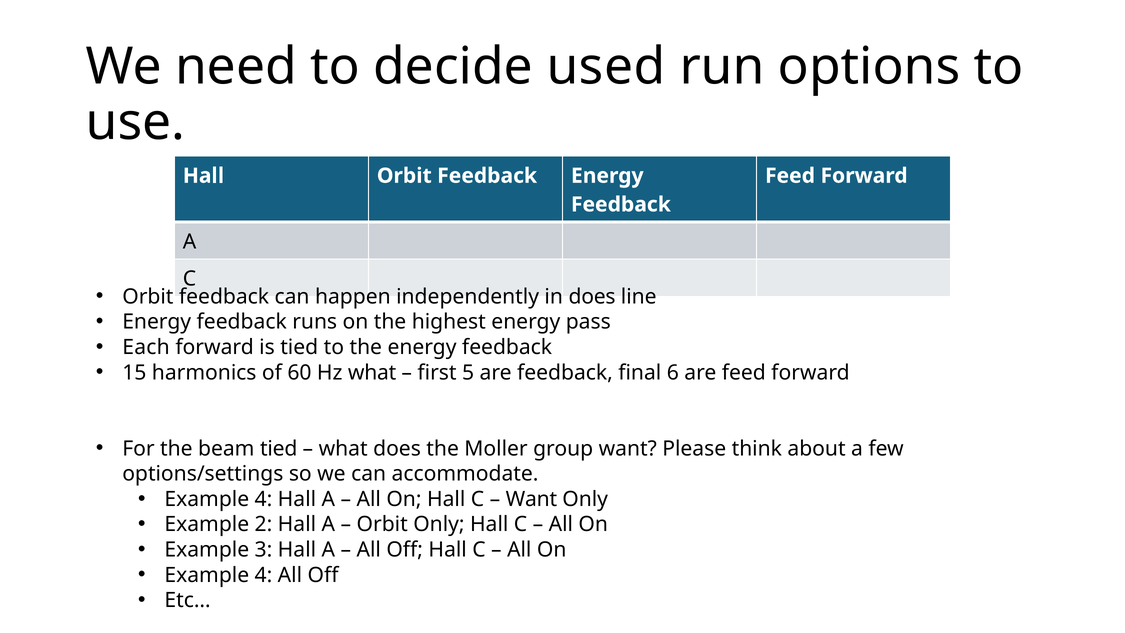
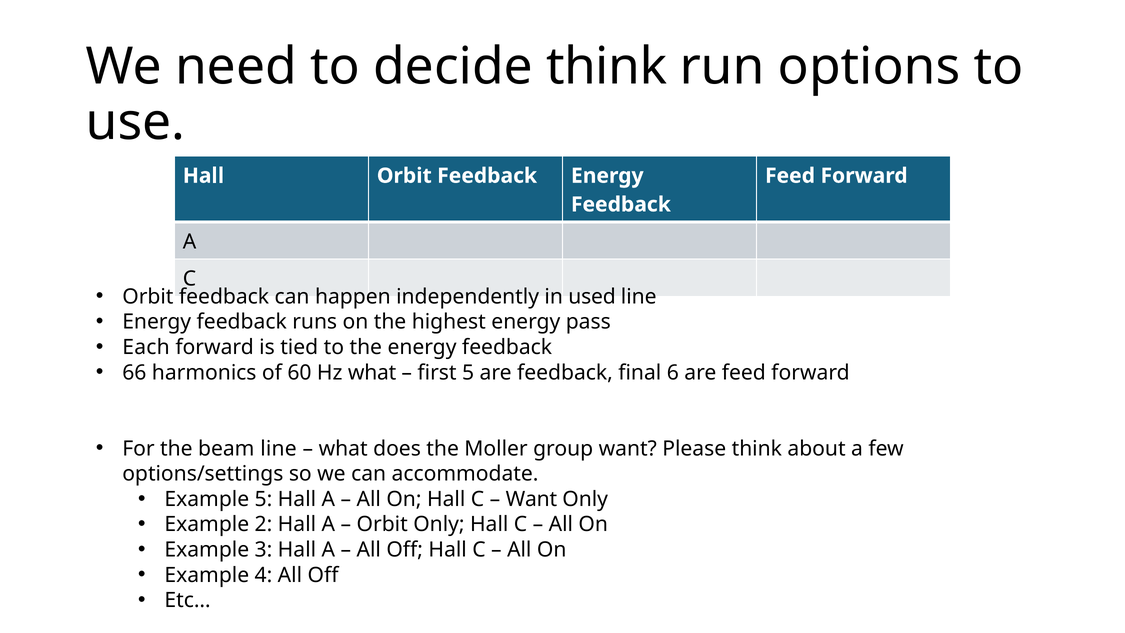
decide used: used -> think (607, 67)
in does: does -> used (592, 297)
15: 15 -> 66 (134, 372)
beam tied: tied -> line (278, 448)
4: 4 -> 5 (263, 499)
